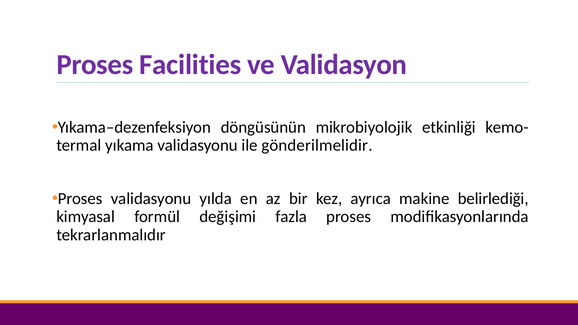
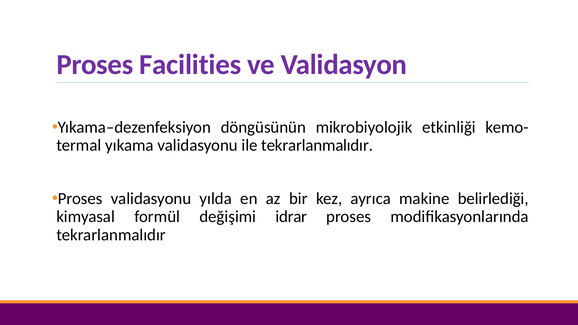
ile gönderilmelidir: gönderilmelidir -> tekrarlanmalıdır (317, 145)
fazla: fazla -> idrar (291, 217)
